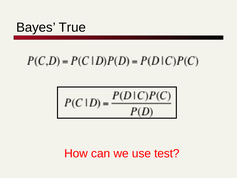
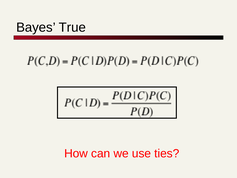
test: test -> ties (167, 153)
